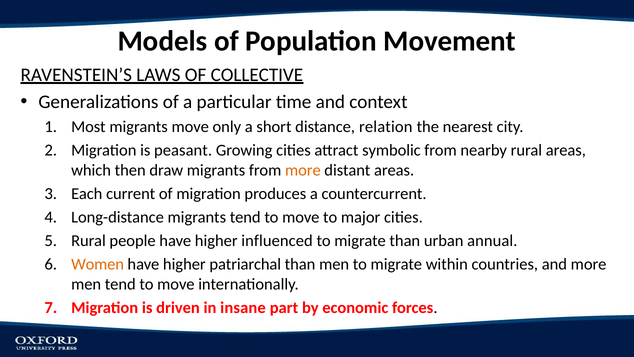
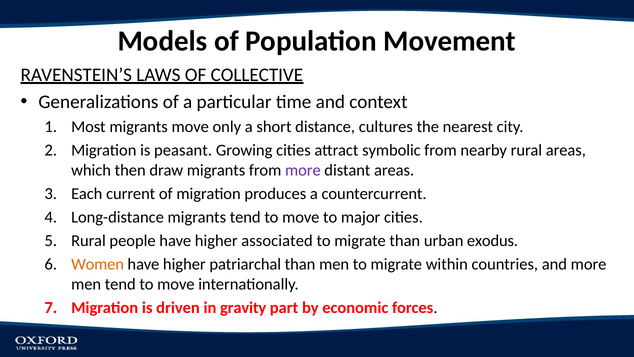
relation: relation -> cultures (386, 127)
more colour: orange -> purple (303, 170)
influenced: influenced -> associated (277, 241)
annual: annual -> exodus (492, 241)
insane: insane -> gravity (243, 307)
